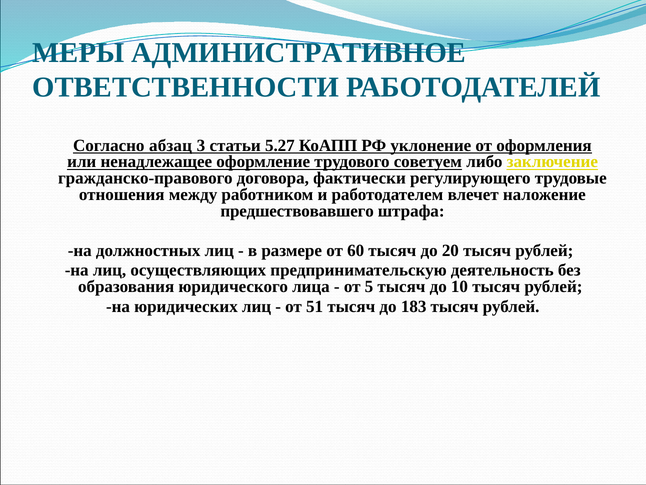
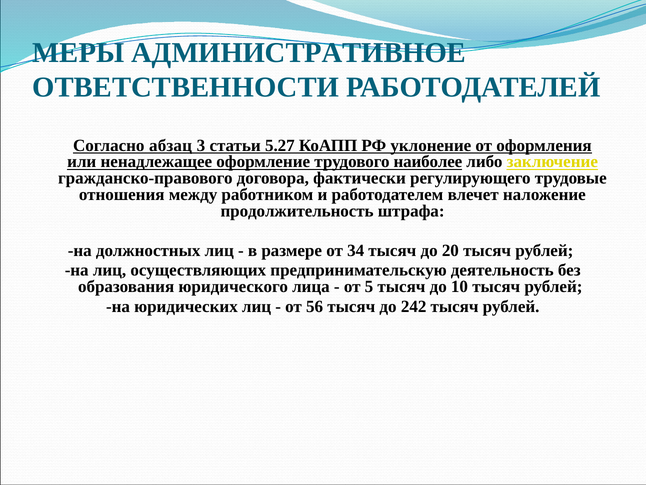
советуем: советуем -> наиболее (428, 162)
предшествовавшего: предшествовавшего -> продолжительность (297, 211)
60: 60 -> 34 (356, 250)
51: 51 -> 56 (315, 306)
183: 183 -> 242 (414, 306)
